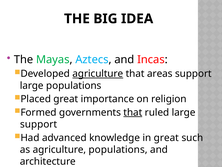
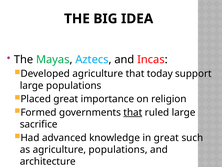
agriculture underline: present -> none (98, 73)
areas: areas -> today (160, 73)
support: support -> sacrifice (39, 124)
